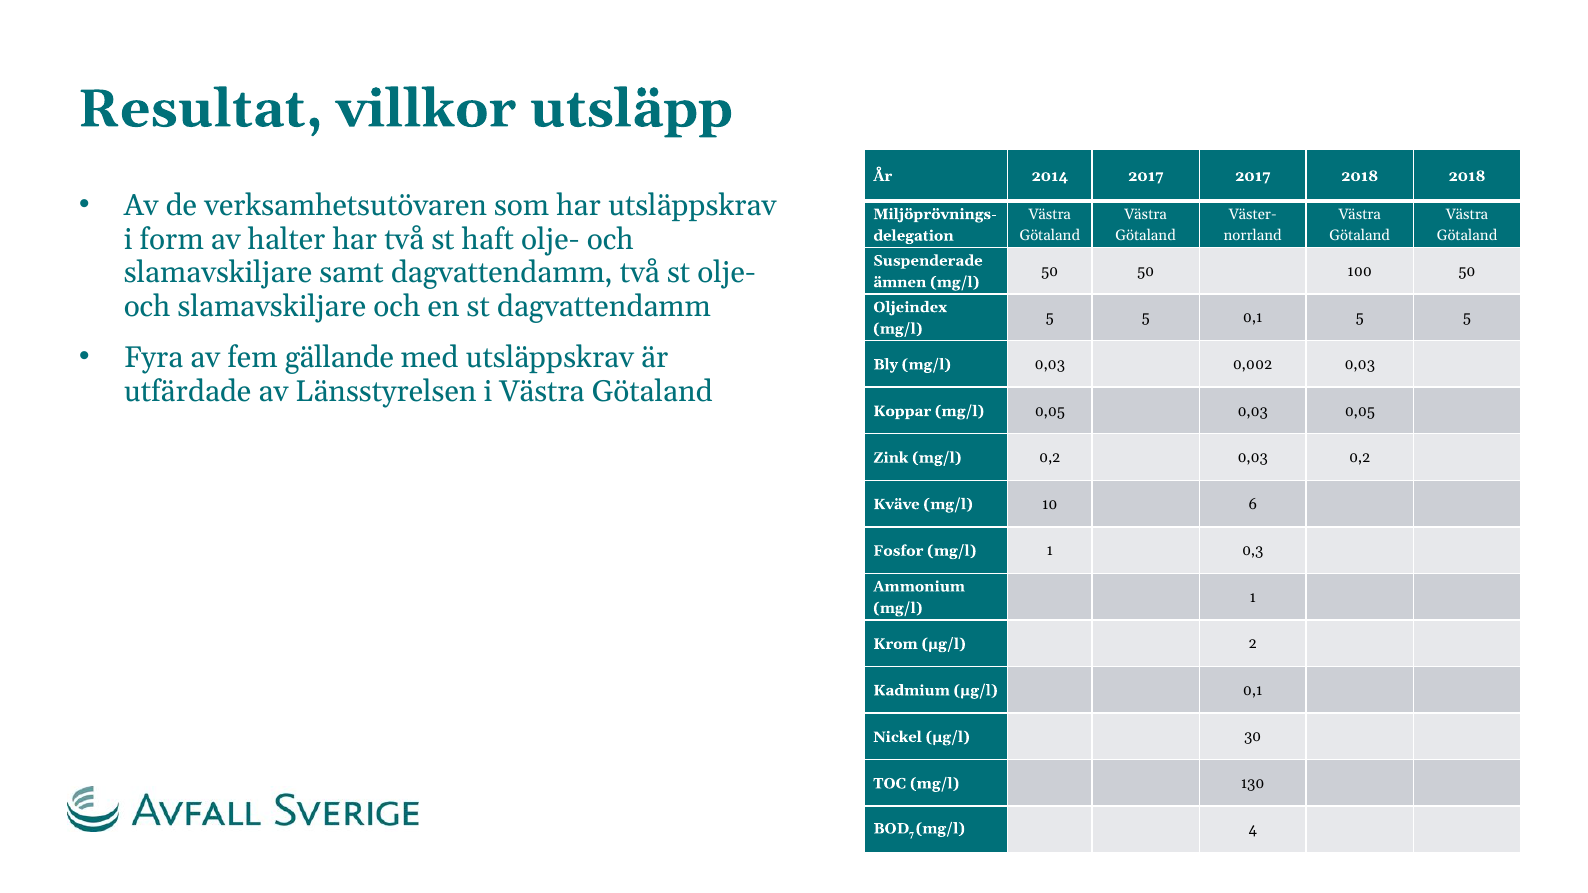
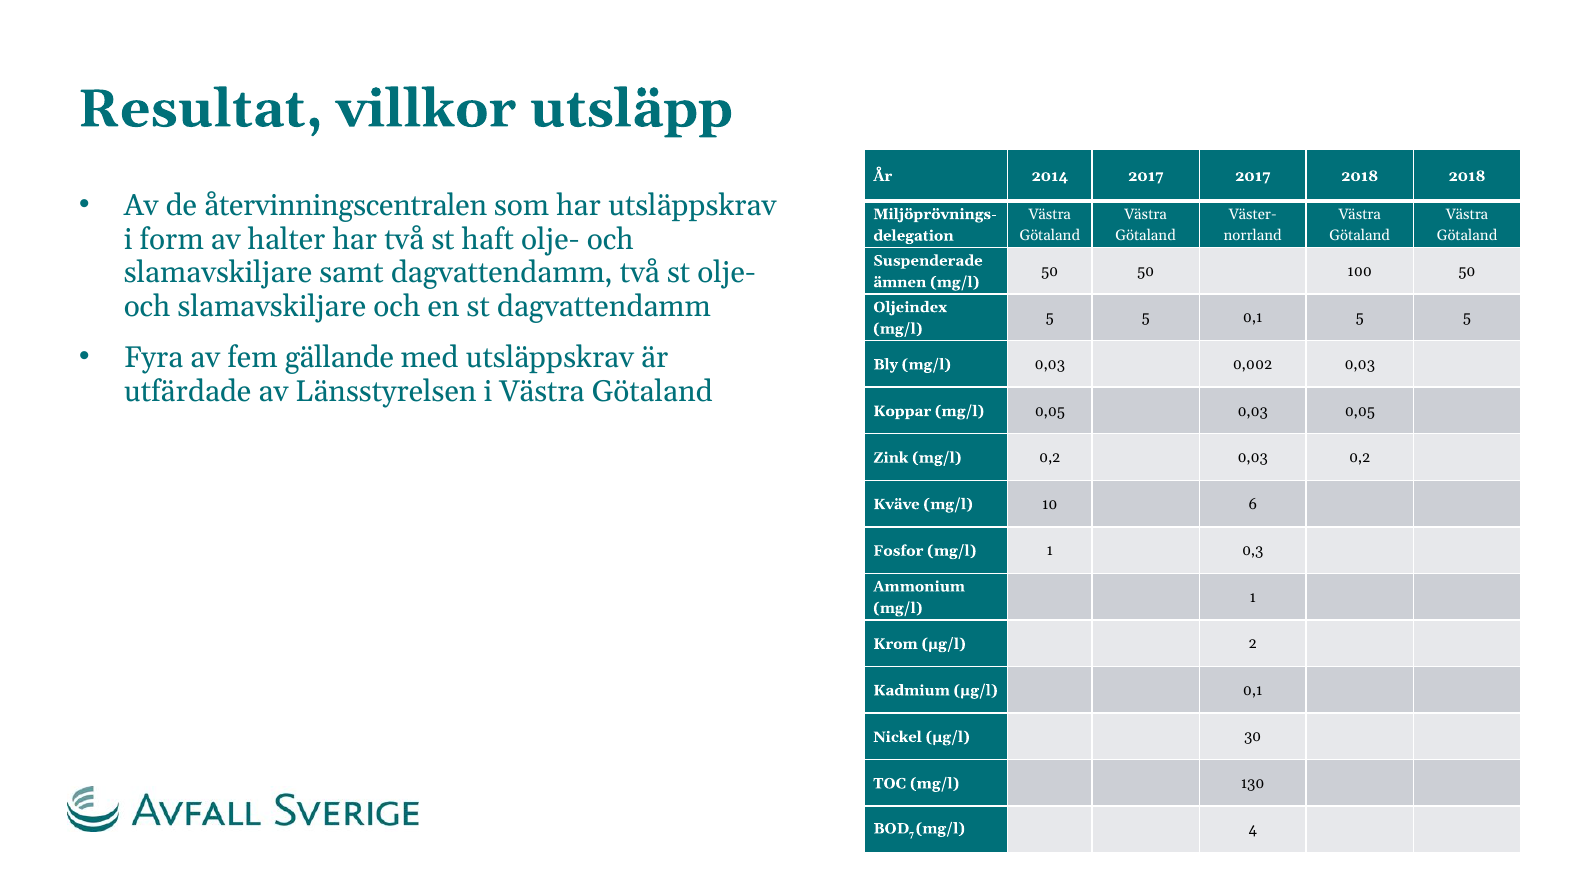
verksamhetsutövaren: verksamhetsutövaren -> återvinningscentralen (346, 205)
